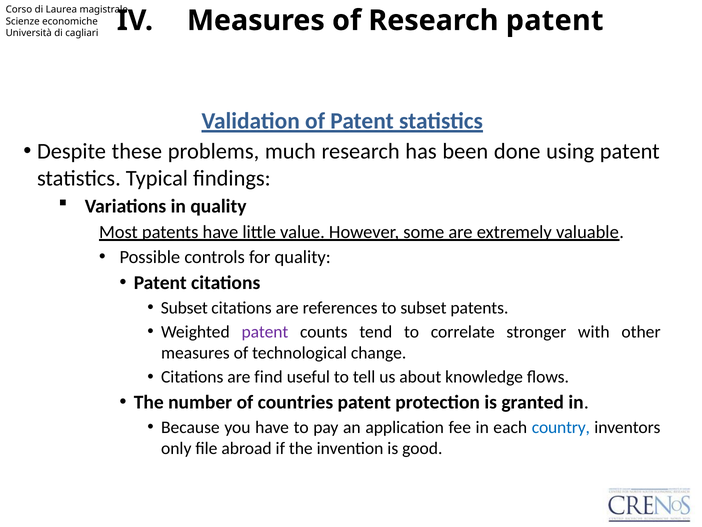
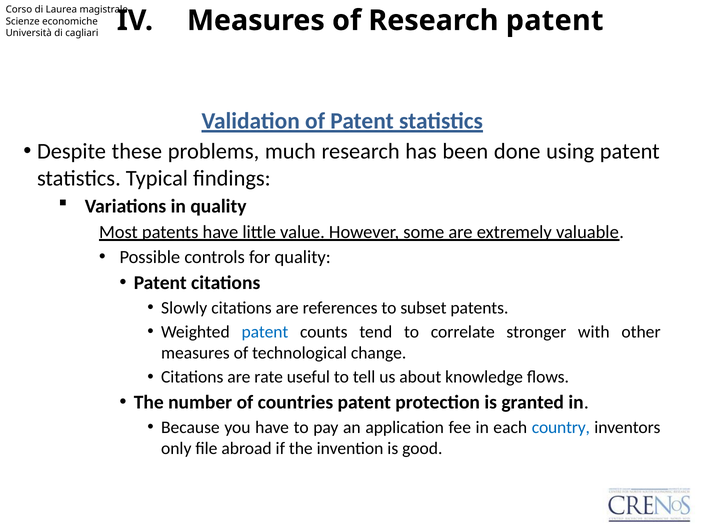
Subset: Subset -> Slowly (184, 308)
patent colour: purple -> blue (265, 332)
find: find -> rate (269, 377)
